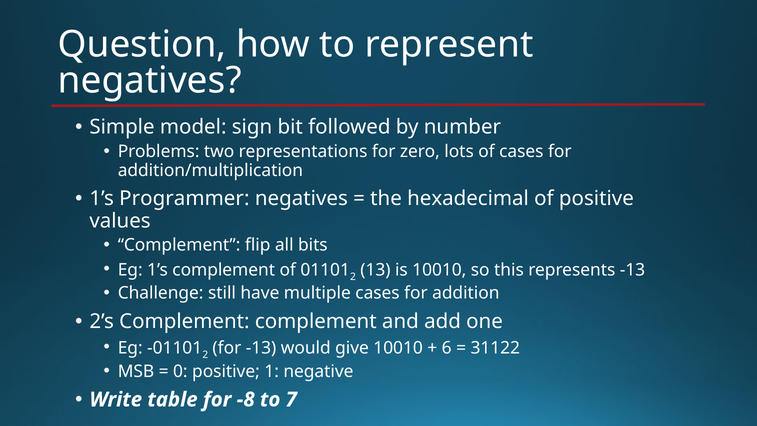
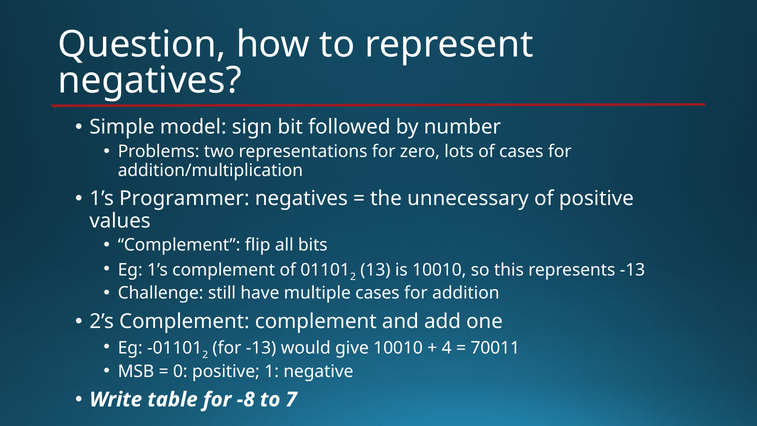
hexadecimal: hexadecimal -> unnecessary (468, 199)
6: 6 -> 4 (447, 348)
31122: 31122 -> 70011 (495, 348)
